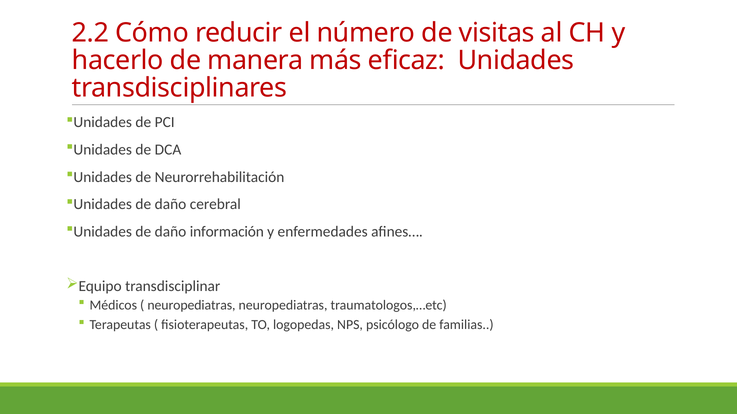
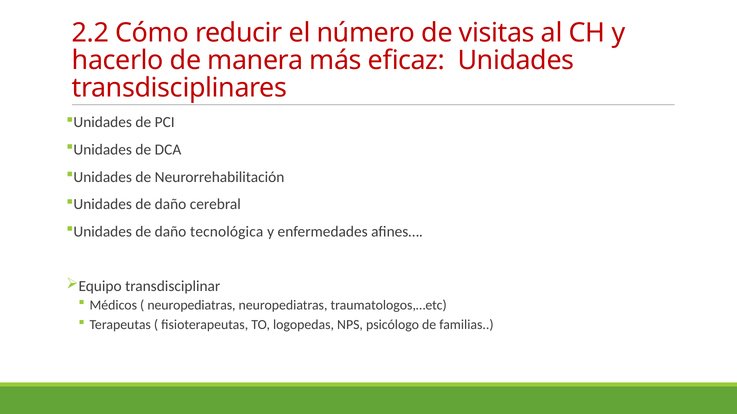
información: información -> tecnológica (227, 232)
